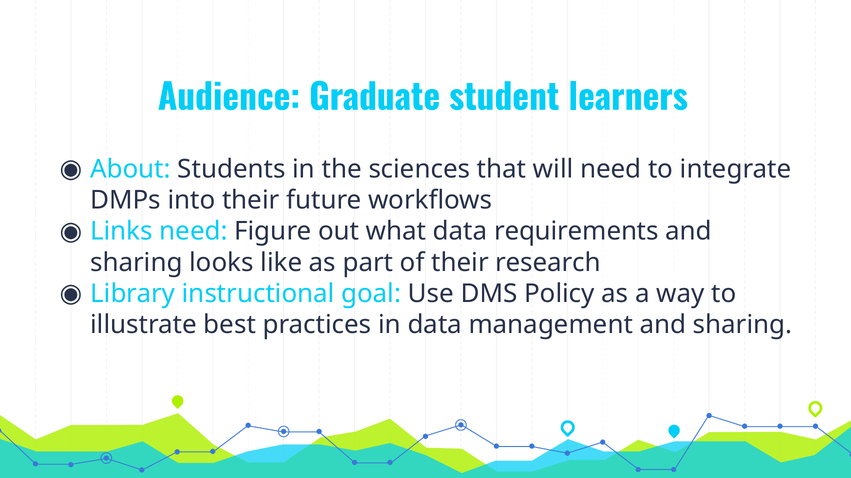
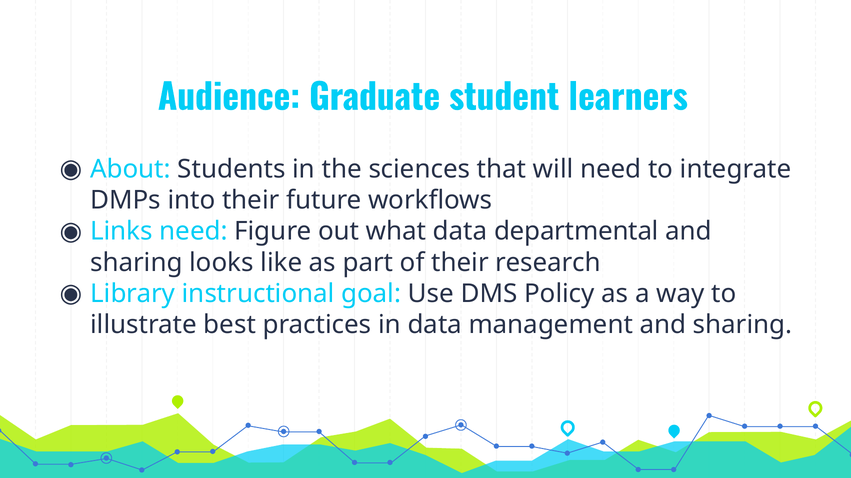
requirements: requirements -> departmental (576, 232)
